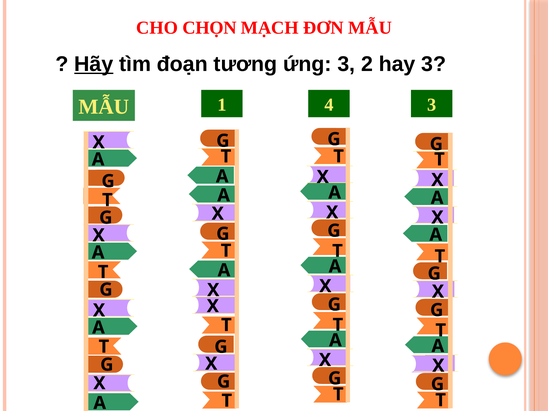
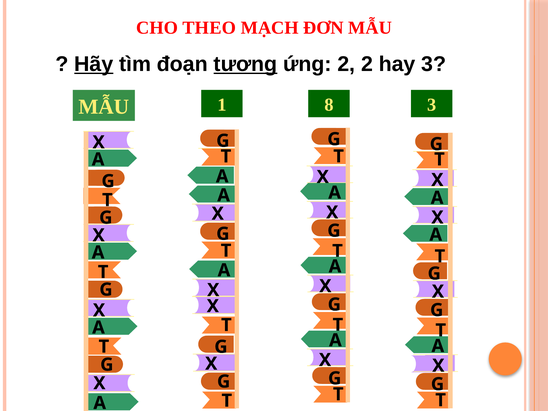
CHỌN: CHỌN -> THEO (209, 28)
tương underline: none -> present (245, 64)
ứng 3: 3 -> 2 (346, 64)
4: 4 -> 8 (329, 105)
